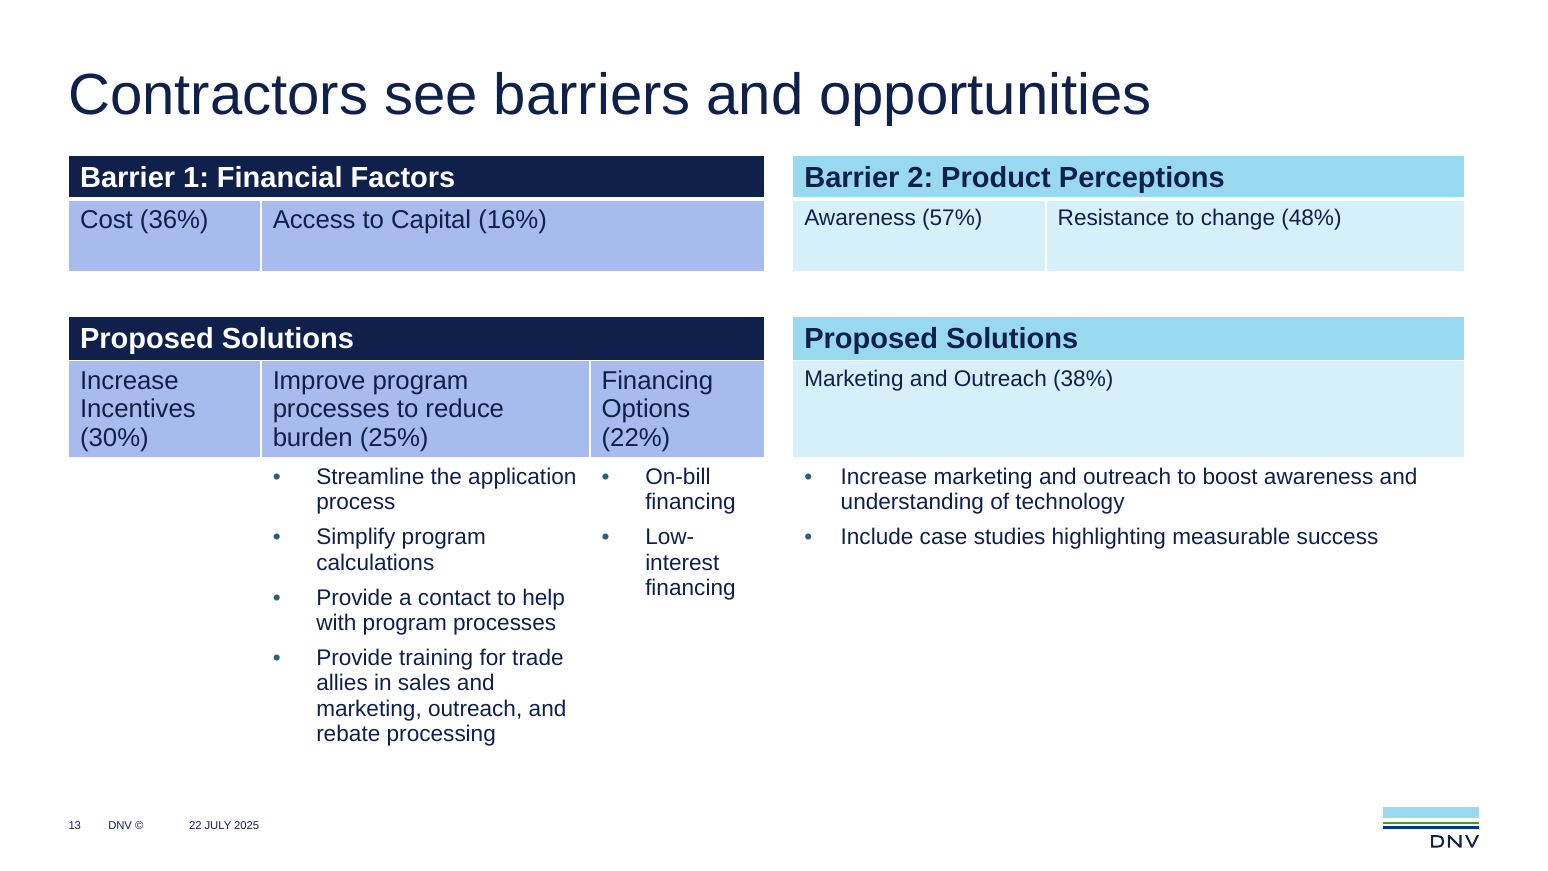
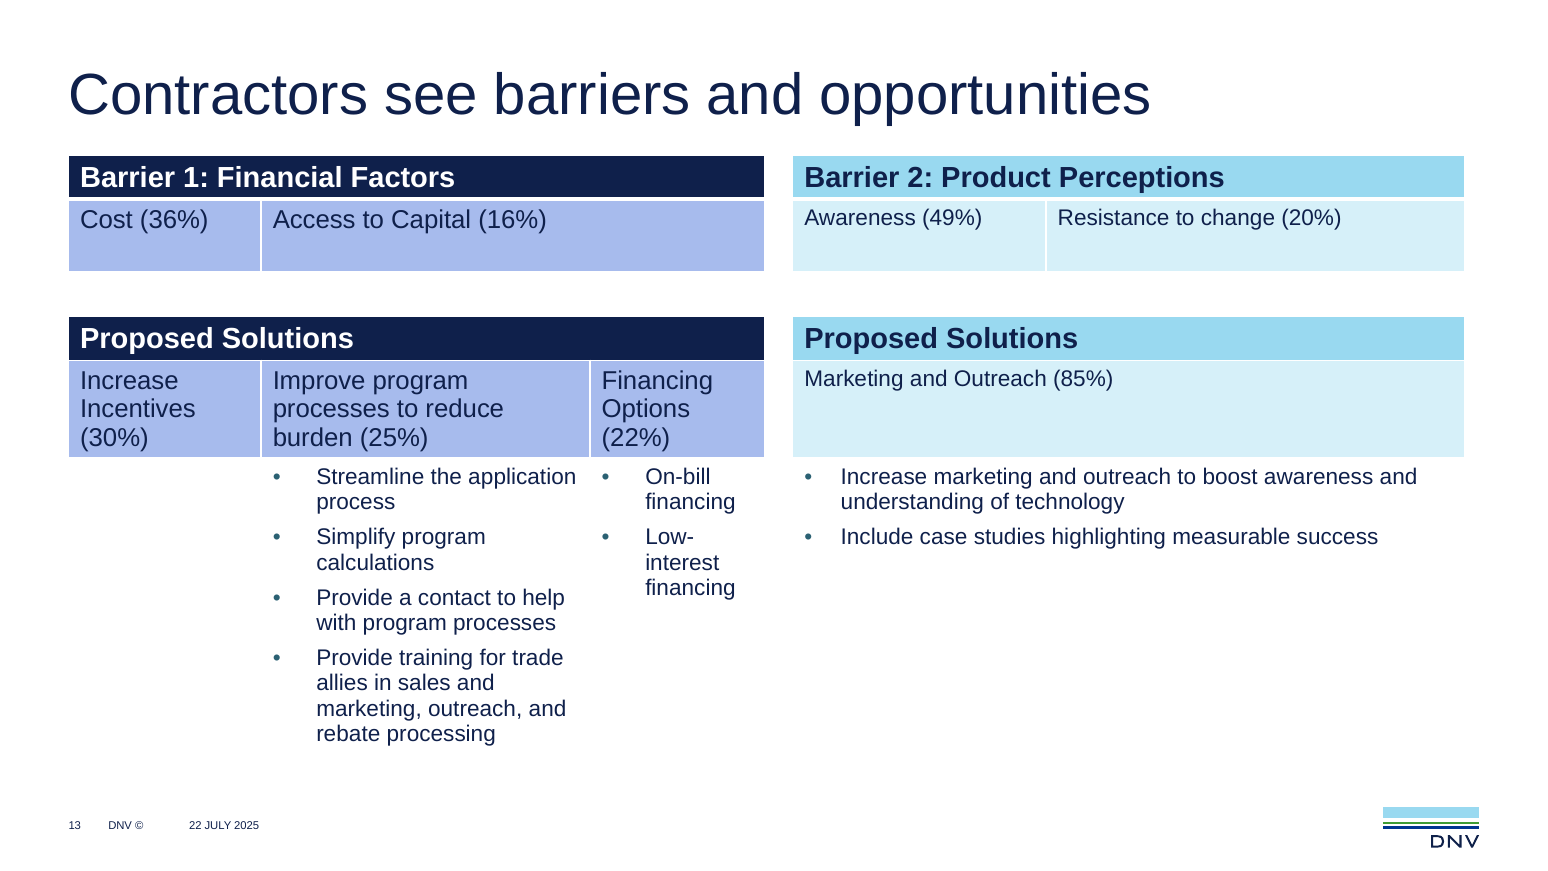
57%: 57% -> 49% (952, 218)
48%: 48% -> 20% (1311, 218)
38%: 38% -> 85% (1083, 379)
